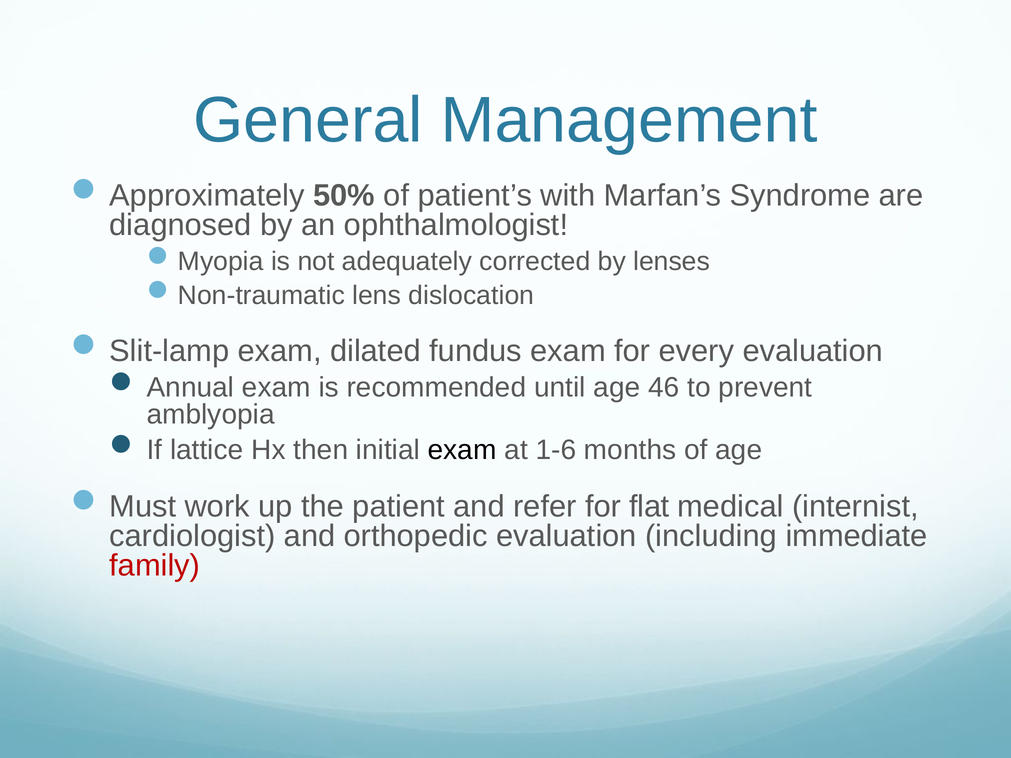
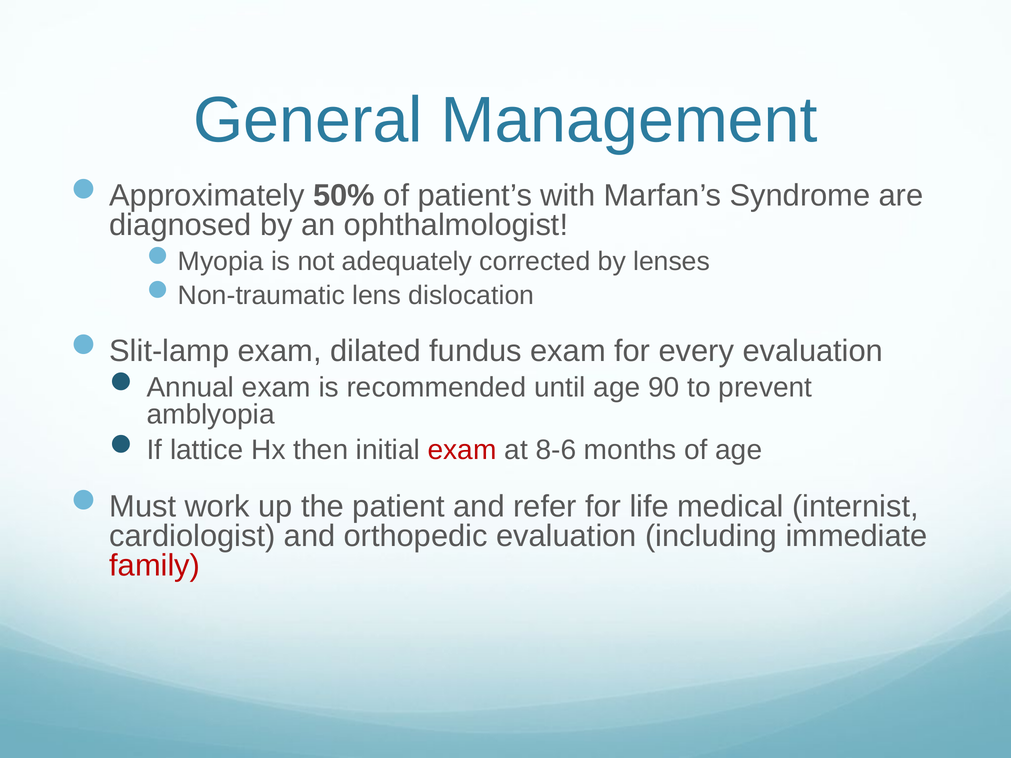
46: 46 -> 90 (664, 388)
exam colour: black -> red (462, 450)
1-6: 1-6 -> 8-6 (556, 450)
flat: flat -> life (649, 507)
